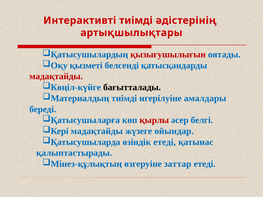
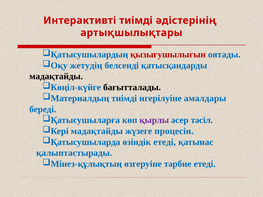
қызметі: қызметі -> жетудің (86, 66)
мадақтайды colour: red -> black (56, 76)
қырлы colour: red -> purple (154, 120)
белгі: белгі -> тәсіл (202, 120)
ойындар: ойындар -> процесін (174, 131)
заттар: заттар -> тәрбие (178, 164)
